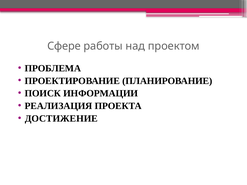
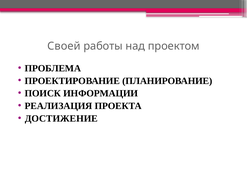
Сфере: Сфере -> Своей (64, 46)
